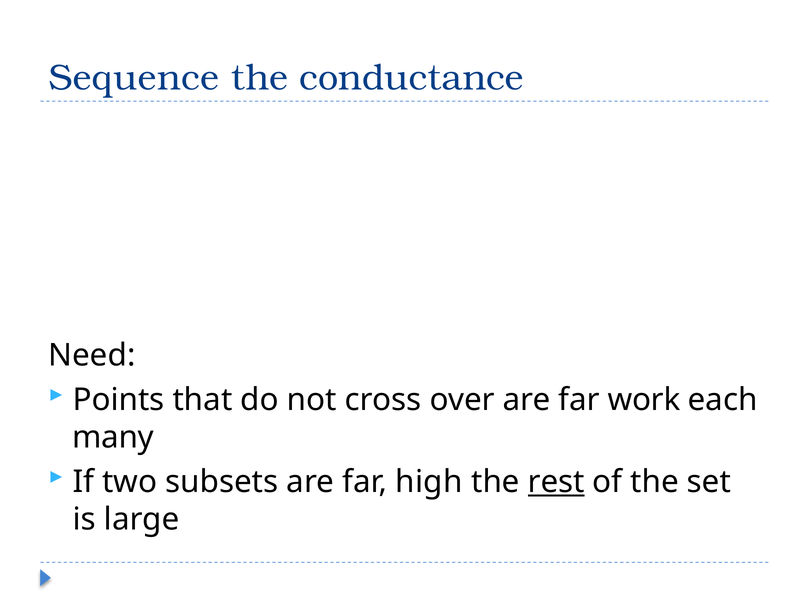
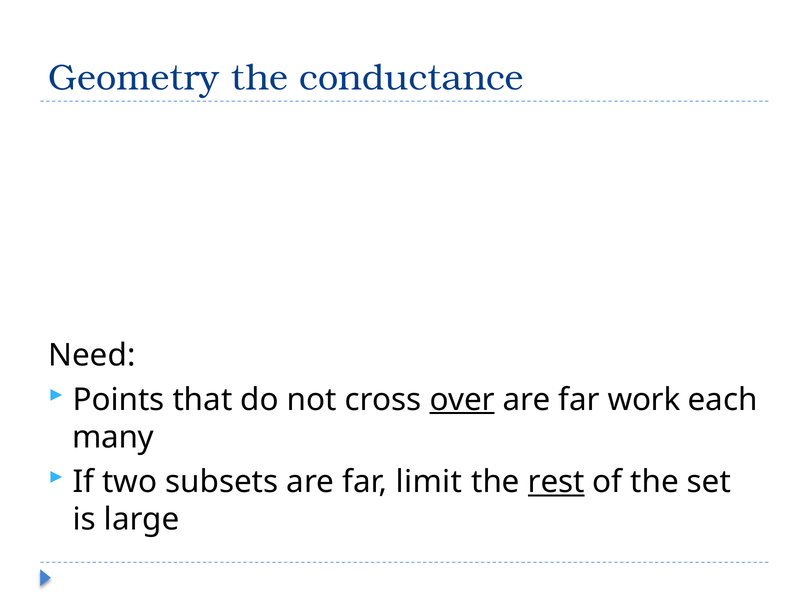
Sequence: Sequence -> Geometry (134, 78)
over underline: none -> present (462, 399)
high: high -> limit (429, 482)
